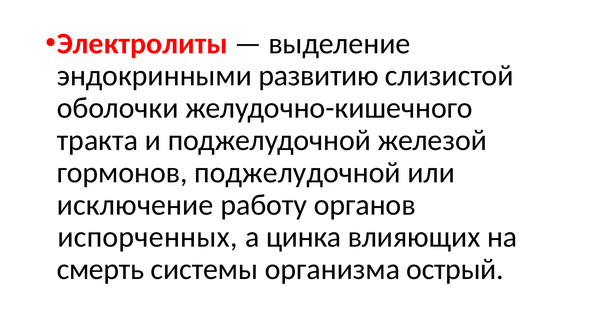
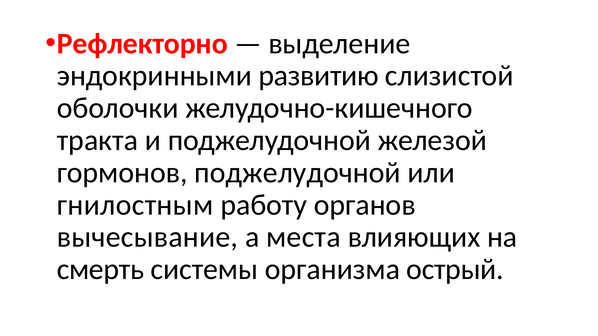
Электролиты: Электролиты -> Рефлекторно (142, 44)
исключение: исключение -> гнилостным (135, 205)
испорченных: испорченных -> вычесывание (147, 237)
цинка: цинка -> места (303, 237)
